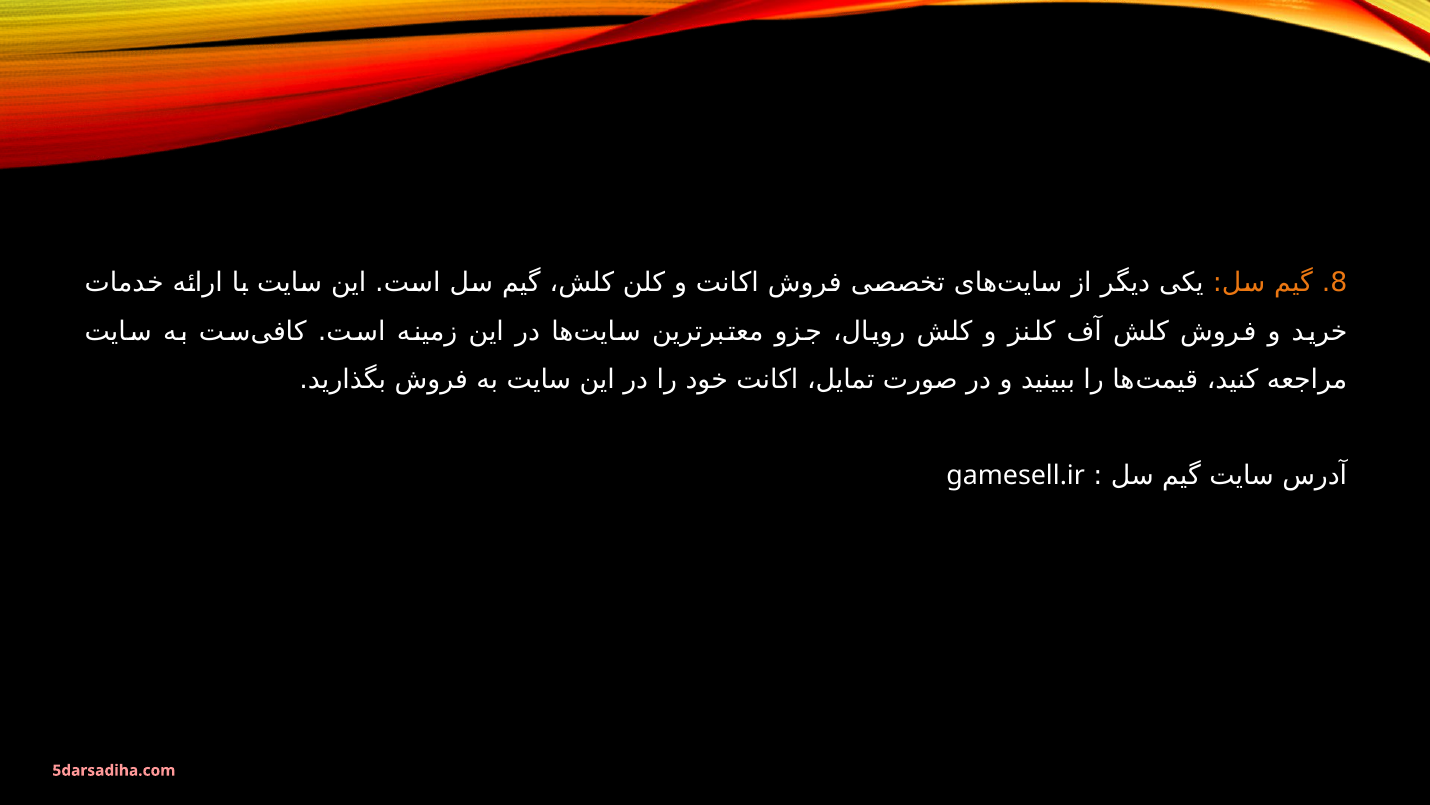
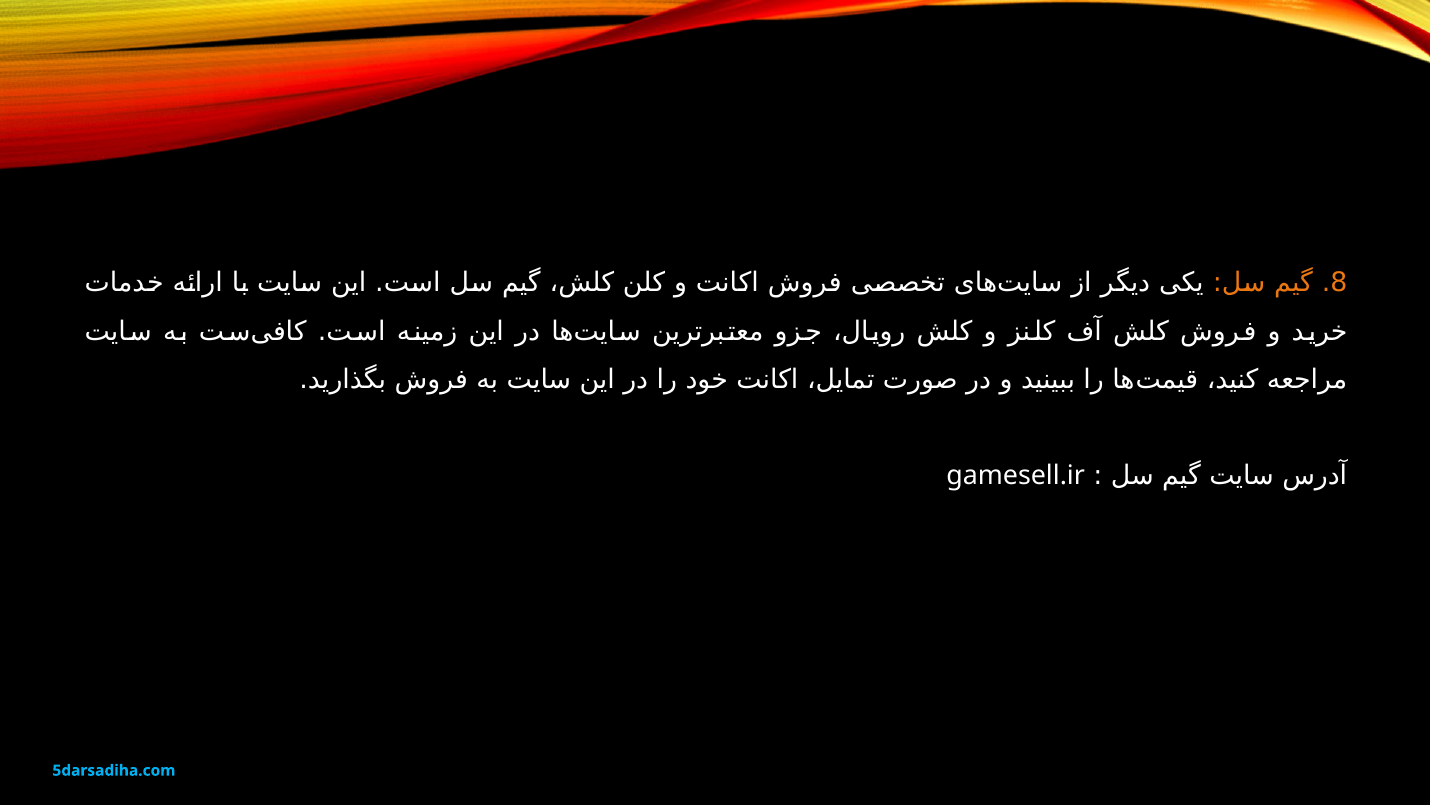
5darsadiha.com colour: pink -> light blue (114, 770)
